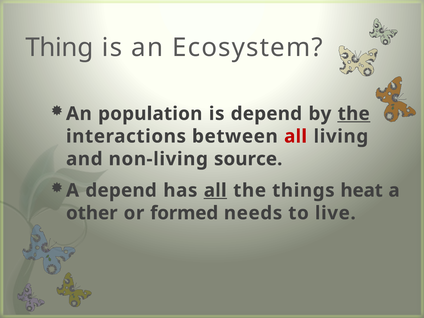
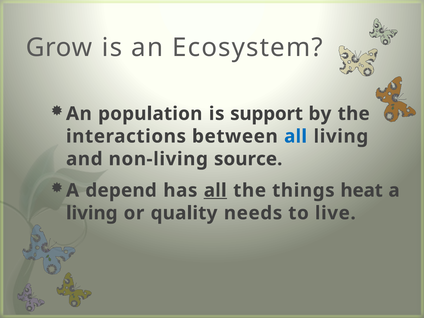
Thing: Thing -> Grow (59, 48)
is depend: depend -> support (267, 114)
the underline: present -> none (354, 114)
all colour: red -> blue (296, 136)
other: other -> living (92, 213)
formed: formed -> quality (184, 213)
